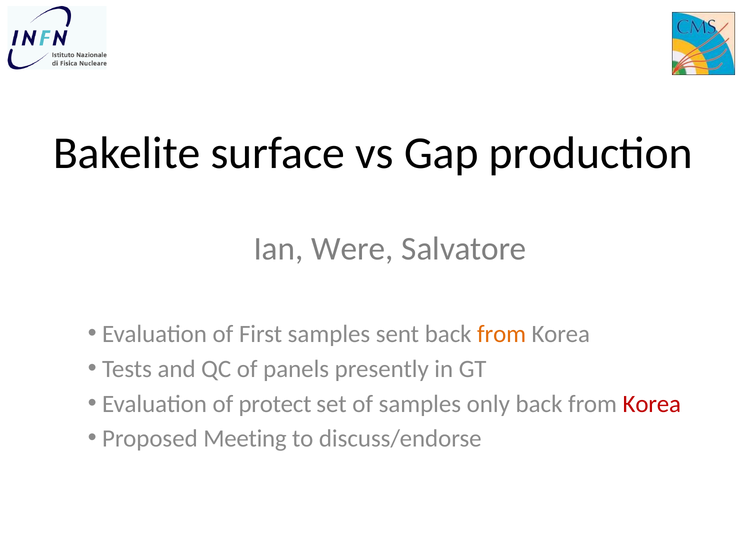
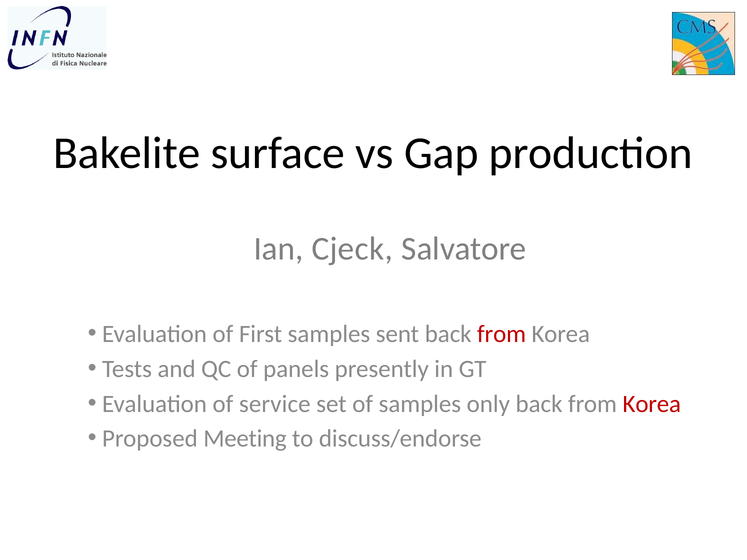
Were: Were -> Cjeck (352, 249)
from colour: orange -> red (502, 334)
protect: protect -> service (275, 404)
